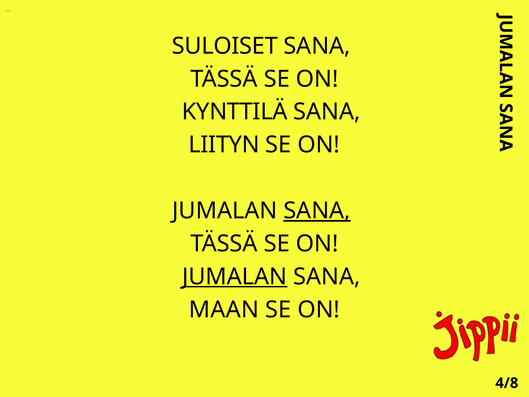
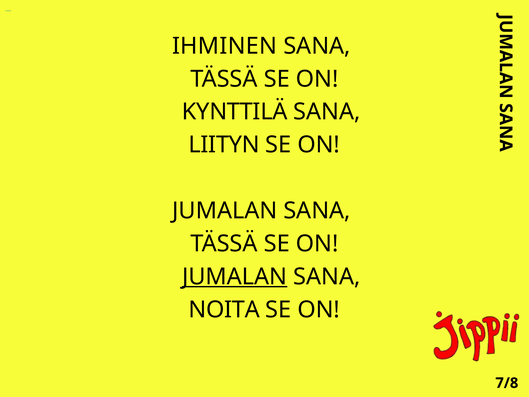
SULOISET: SULOISET -> IHMINEN (225, 46)
SANA underline: present -> none (317, 211)
MAAN: MAAN -> NOITA (224, 309)
4/8: 4/8 -> 7/8 (507, 383)
